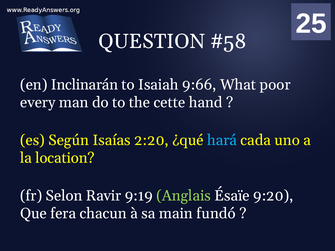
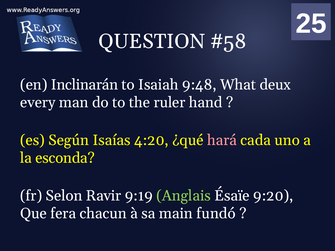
9:66: 9:66 -> 9:48 (199, 85)
poor: poor -> deux (275, 85)
cette: cette -> ruler (170, 103)
2:20: 2:20 -> 4:20 (151, 140)
hará colour: light blue -> pink (222, 140)
location: location -> esconda (65, 158)
